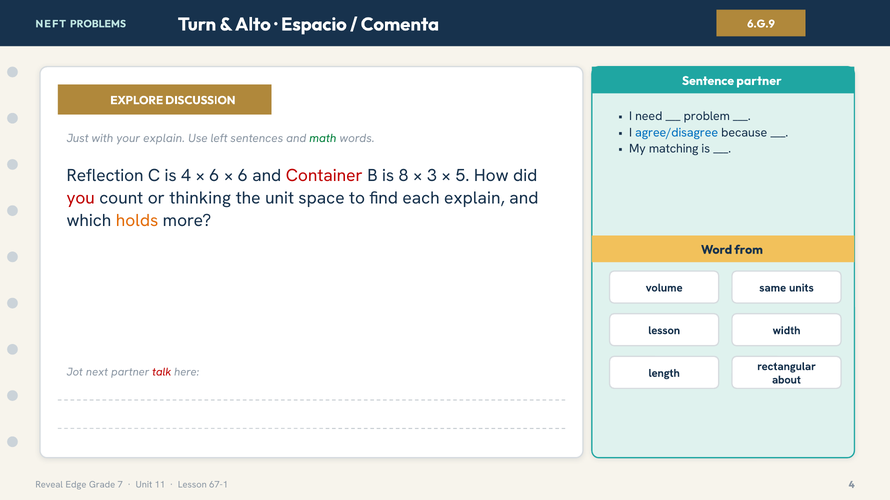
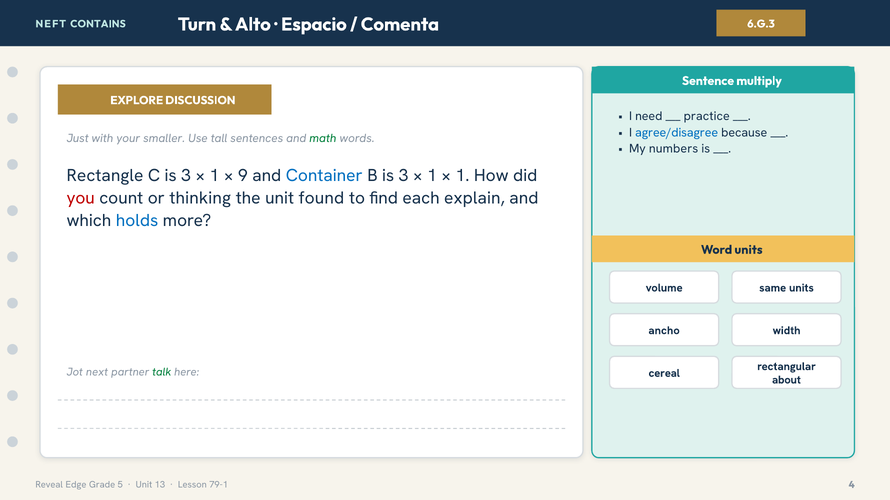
PROBLEMS: PROBLEMS -> CONTAINS (98, 24)
6.G.9: 6.G.9 -> 6.G.3 (761, 24)
partner: partner -> multiply (759, 81)
problem: problem -> practice (707, 116)
your explain: explain -> smaller (164, 139)
left: left -> tall (219, 139)
matching: matching -> numbers (674, 149)
Reflection: Reflection -> Rectangle (105, 176)
C is 4: 4 -> 3 (186, 176)
6: 6 -> 1 (214, 176)
6: 6 -> 9 (243, 176)
Container colour: red -> blue (324, 176)
B is 8: 8 -> 3 (404, 176)
3: 3 -> 1 (432, 176)
5: 5 -> 1 (463, 176)
space: space -> found (321, 198)
holds colour: orange -> blue (137, 221)
from: from -> units (749, 250)
lesson: lesson -> ancho (664, 331)
talk colour: red -> green (162, 372)
length: length -> cereal (664, 374)
7: 7 -> 5 (120, 485)
11: 11 -> 13 (160, 485)
67-1: 67-1 -> 79-1 (219, 485)
